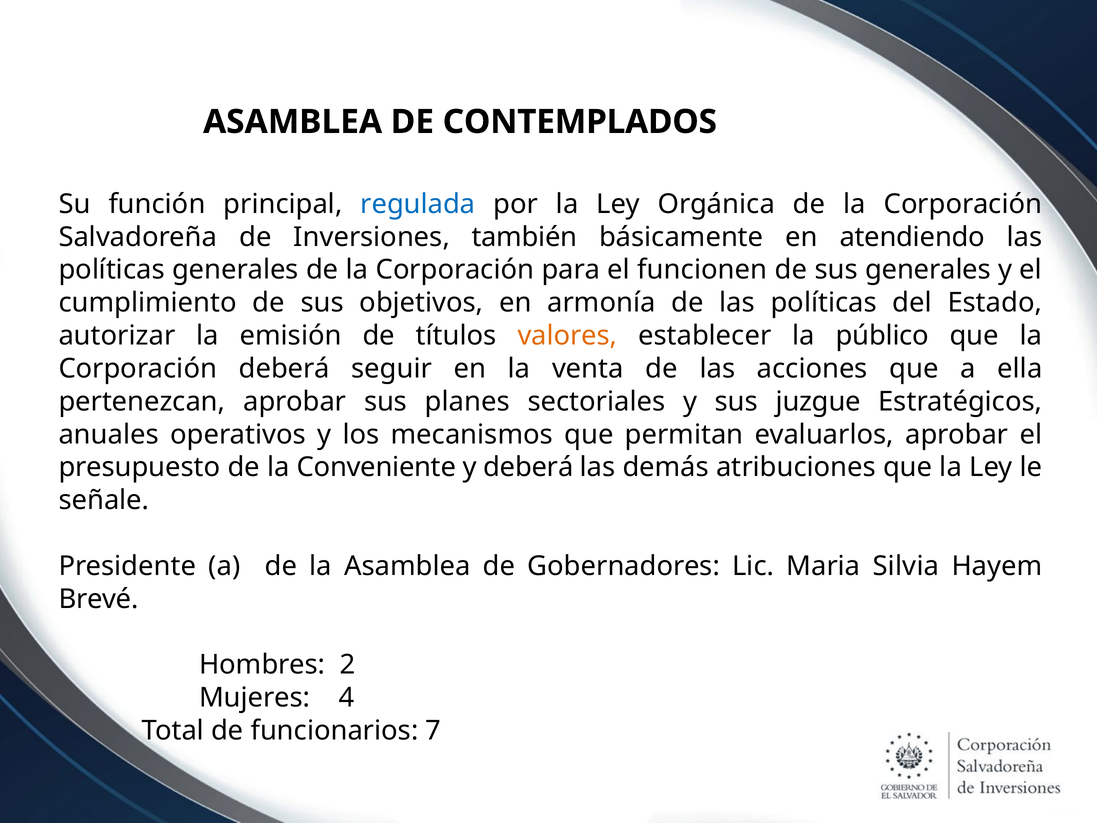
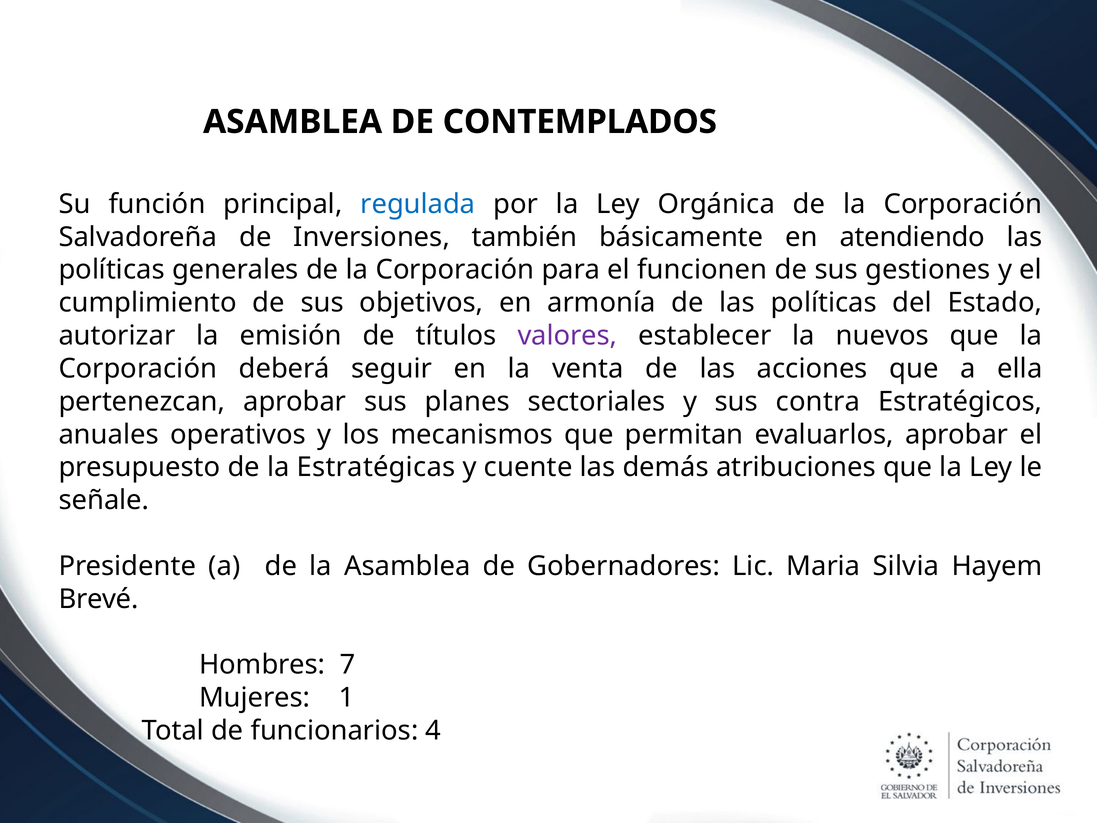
sus generales: generales -> gestiones (928, 270)
valores colour: orange -> purple (567, 336)
público: público -> nuevos (882, 336)
juzgue: juzgue -> contra (818, 401)
Conveniente: Conveniente -> Estratégicas (376, 467)
y deberá: deberá -> cuente (528, 467)
2: 2 -> 7 (347, 665)
4: 4 -> 1 (346, 698)
7: 7 -> 4 (433, 731)
